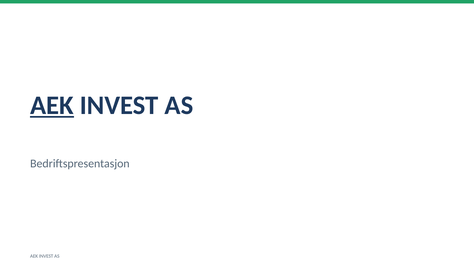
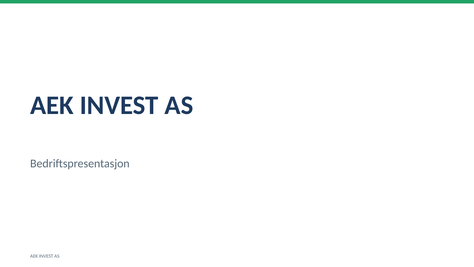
AEK underline: present -> none (52, 105)
